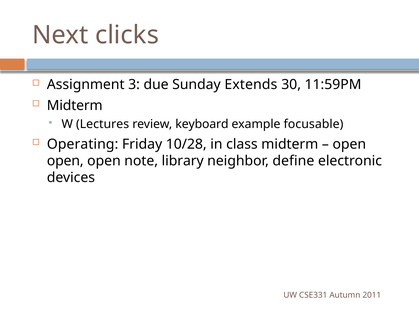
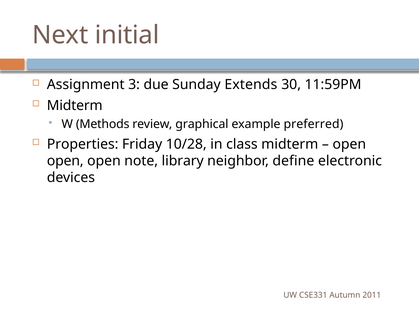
clicks: clicks -> initial (127, 35)
Lectures: Lectures -> Methods (103, 124)
keyboard: keyboard -> graphical (202, 124)
focusable: focusable -> preferred (313, 124)
Operating: Operating -> Properties (83, 144)
